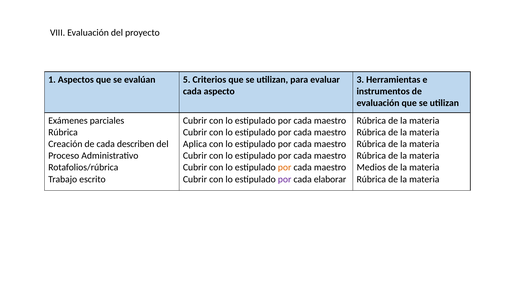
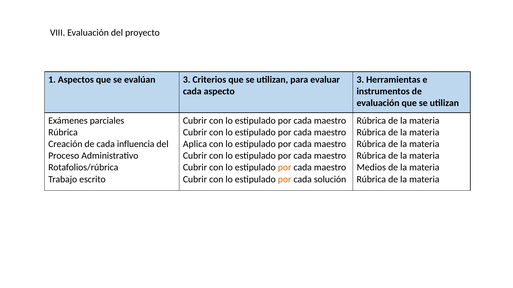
evalúan 5: 5 -> 3 (187, 80)
describen: describen -> influencia (136, 144)
por colour: purple -> orange (285, 180)
elaborar: elaborar -> solución (330, 180)
